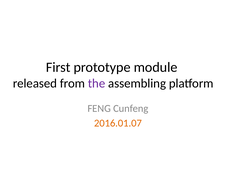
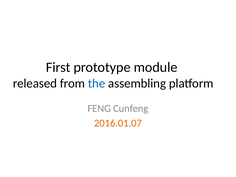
the colour: purple -> blue (97, 83)
